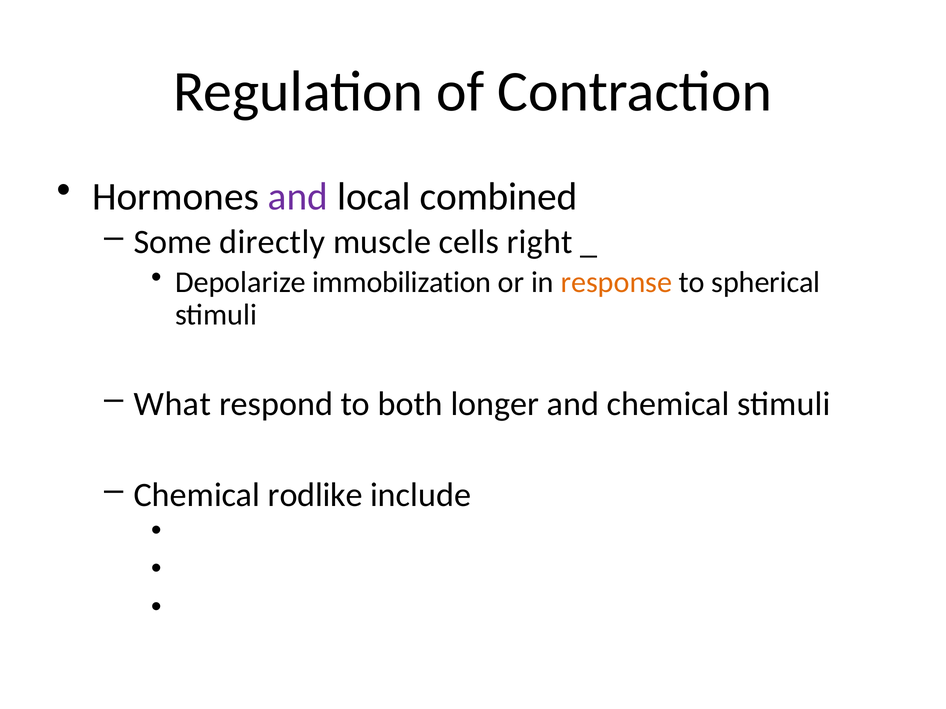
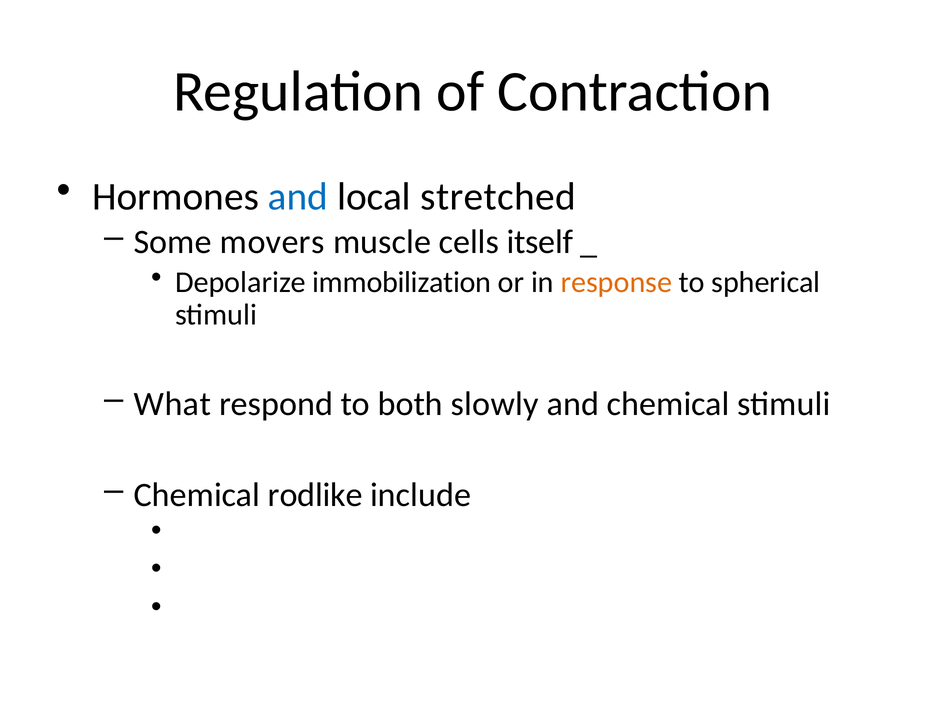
and colour: purple -> blue (298, 197)
combined: combined -> stretched (498, 197)
directly: directly -> movers (272, 242)
right: right -> itself (540, 242)
longer: longer -> slowly (495, 404)
